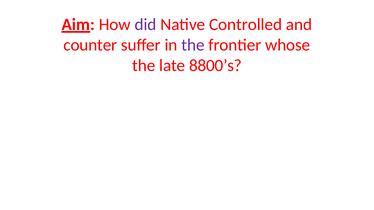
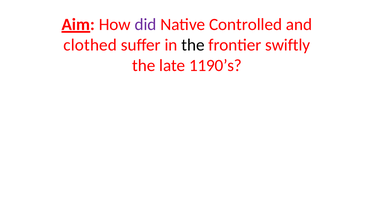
counter: counter -> clothed (90, 45)
the colour: purple -> black (193, 45)
whose: whose -> swiftly (288, 45)
8800’s: 8800’s -> 1190’s (216, 66)
